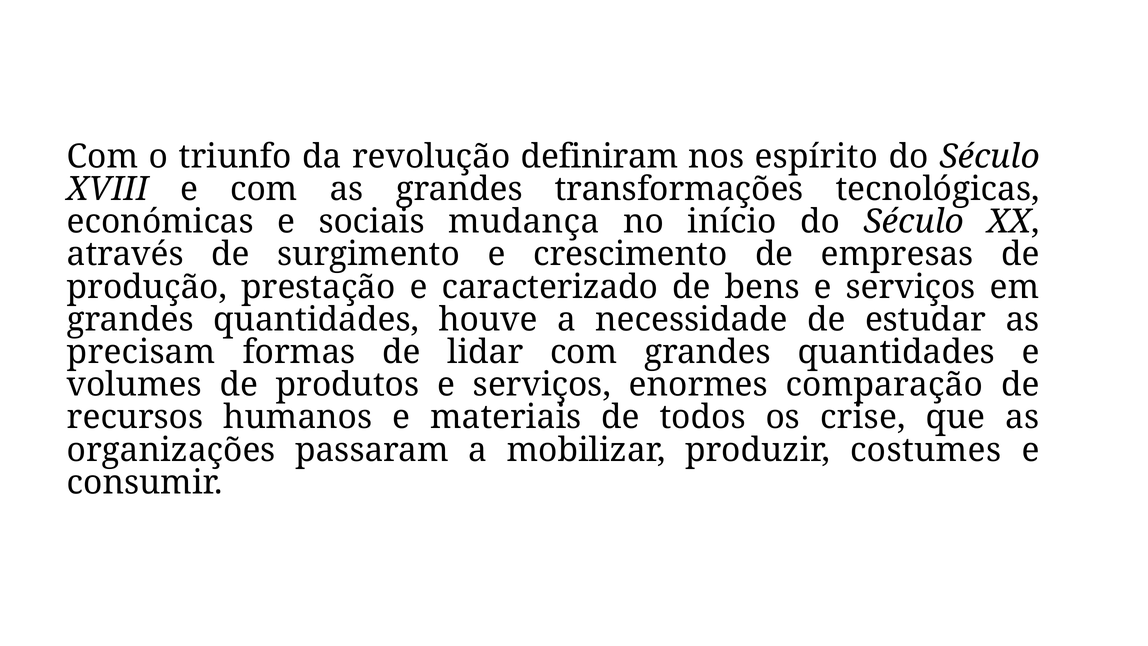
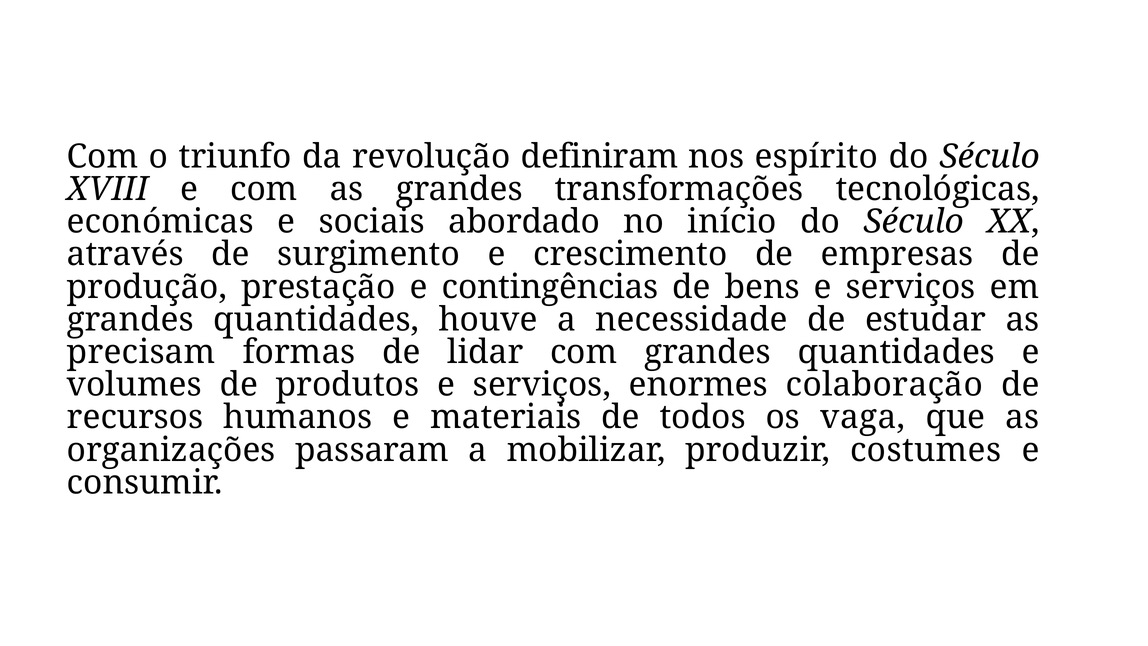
mudança: mudança -> abordado (524, 222)
caracterizado: caracterizado -> contingências (550, 287)
comparação: comparação -> colaboração (884, 385)
crise: crise -> vaga (863, 417)
